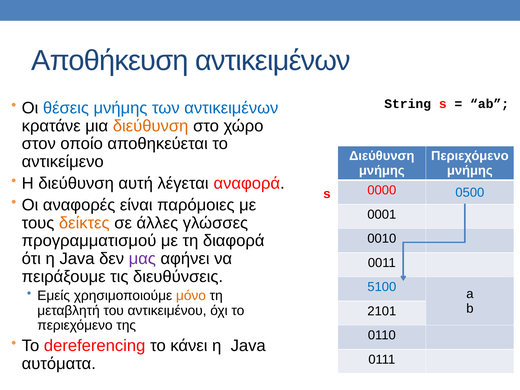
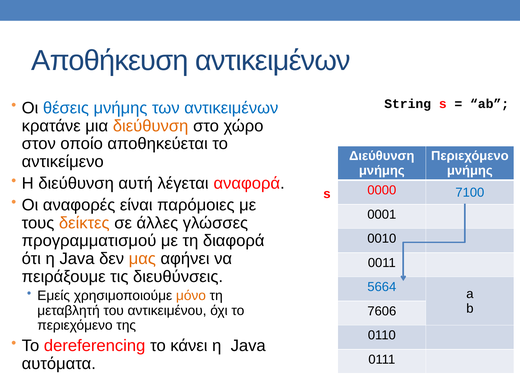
0500: 0500 -> 7100 (470, 192)
μας colour: purple -> orange (142, 259)
5100: 5100 -> 5664 (382, 287)
2101: 2101 -> 7606 (382, 311)
